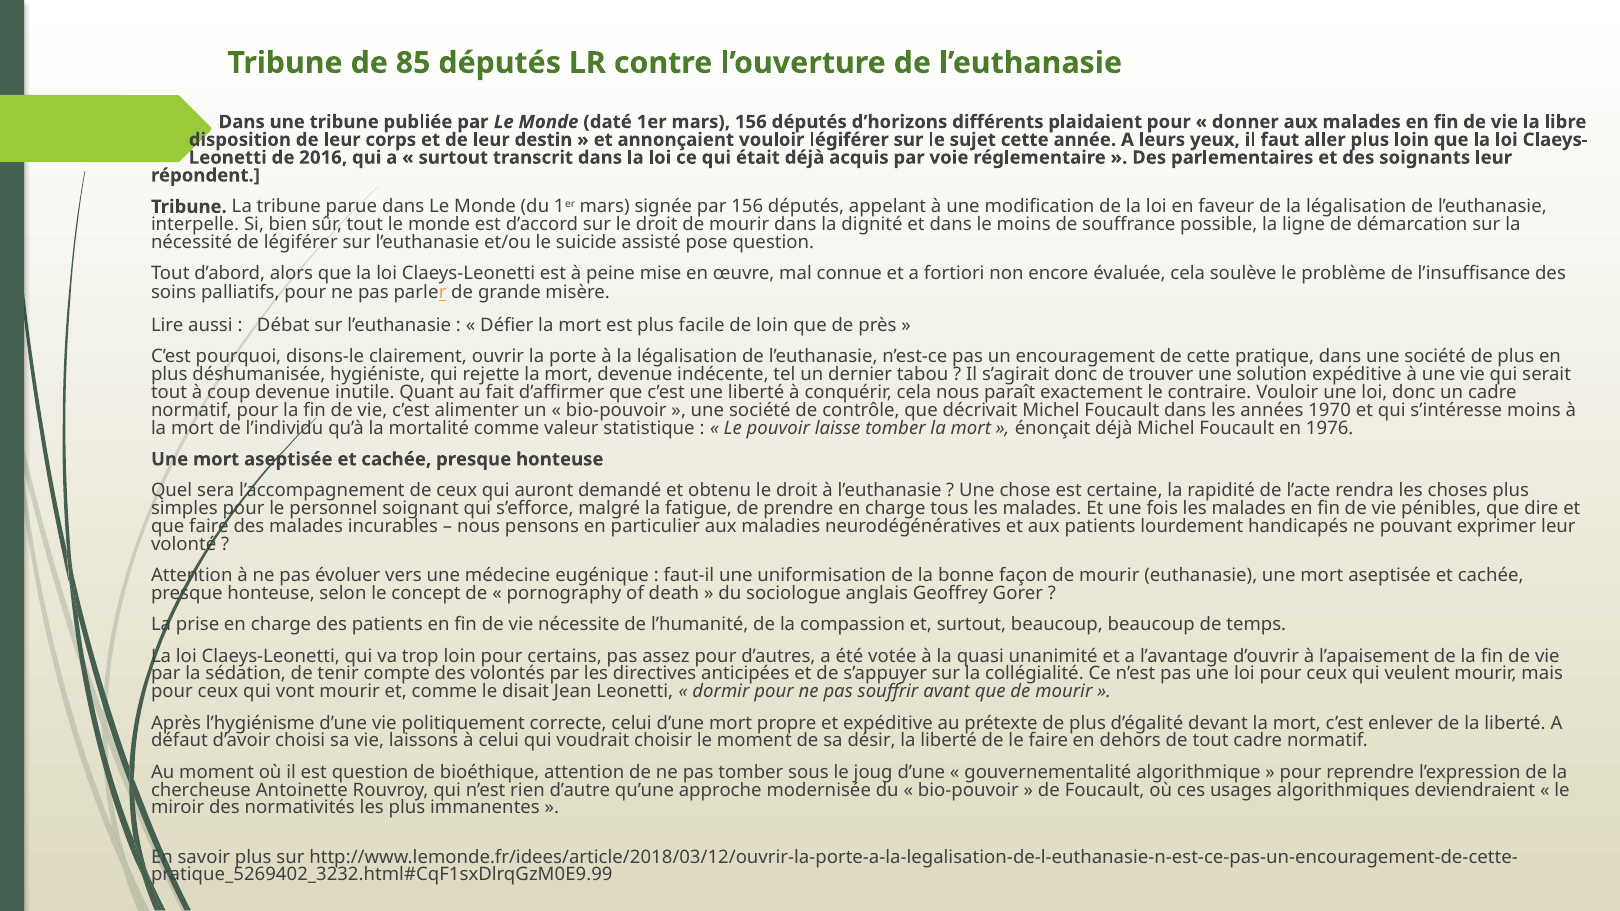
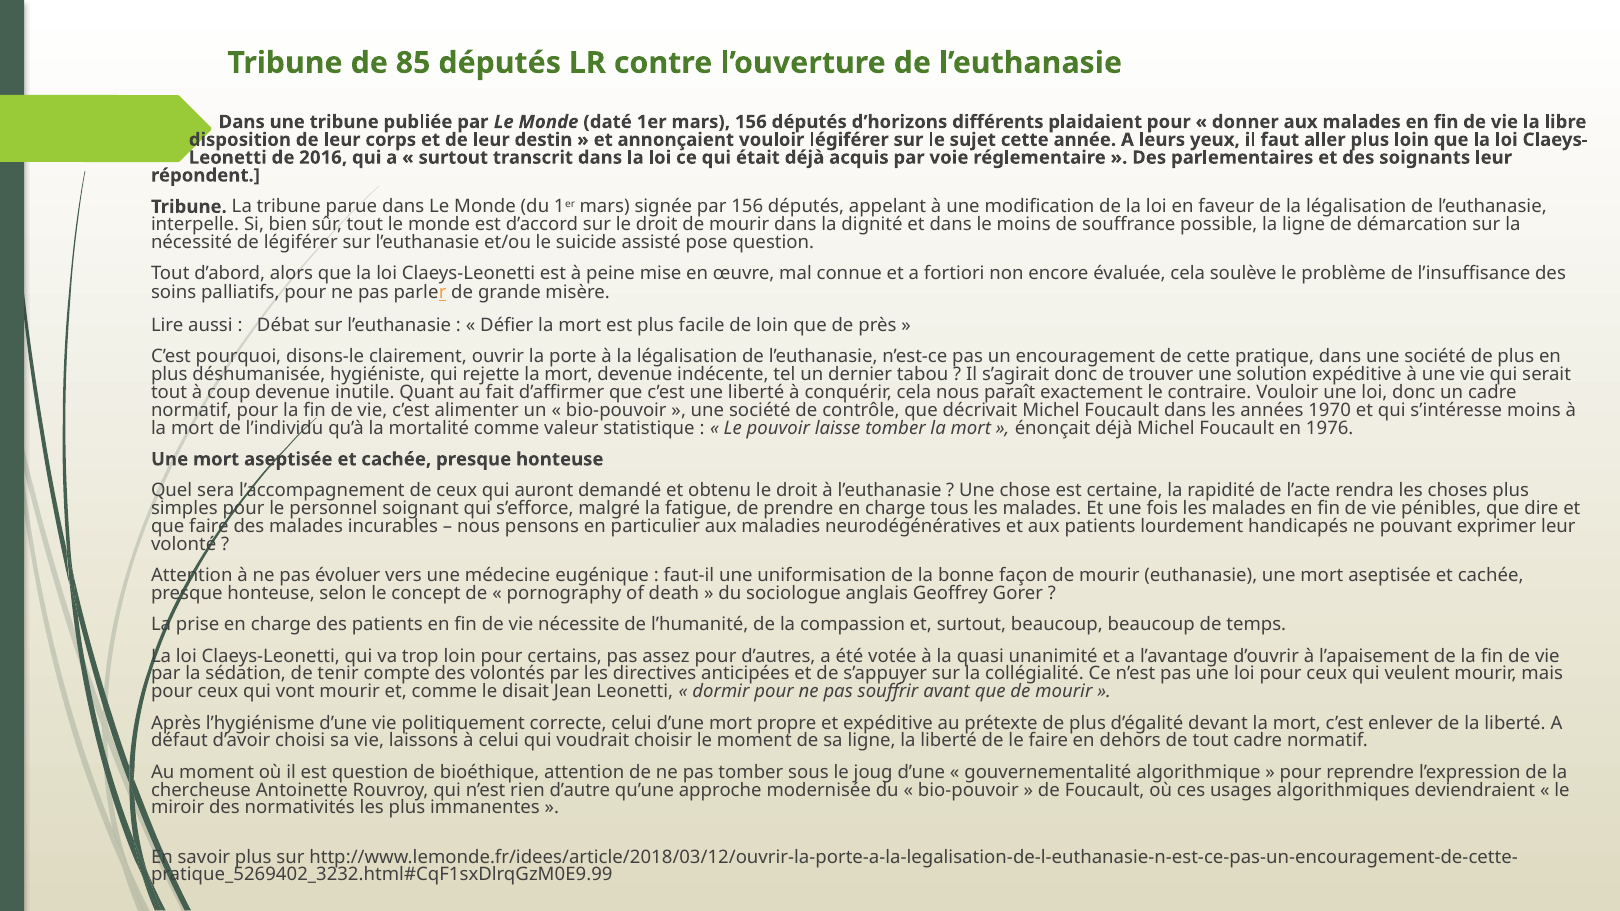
sa désir: désir -> ligne (872, 741)
